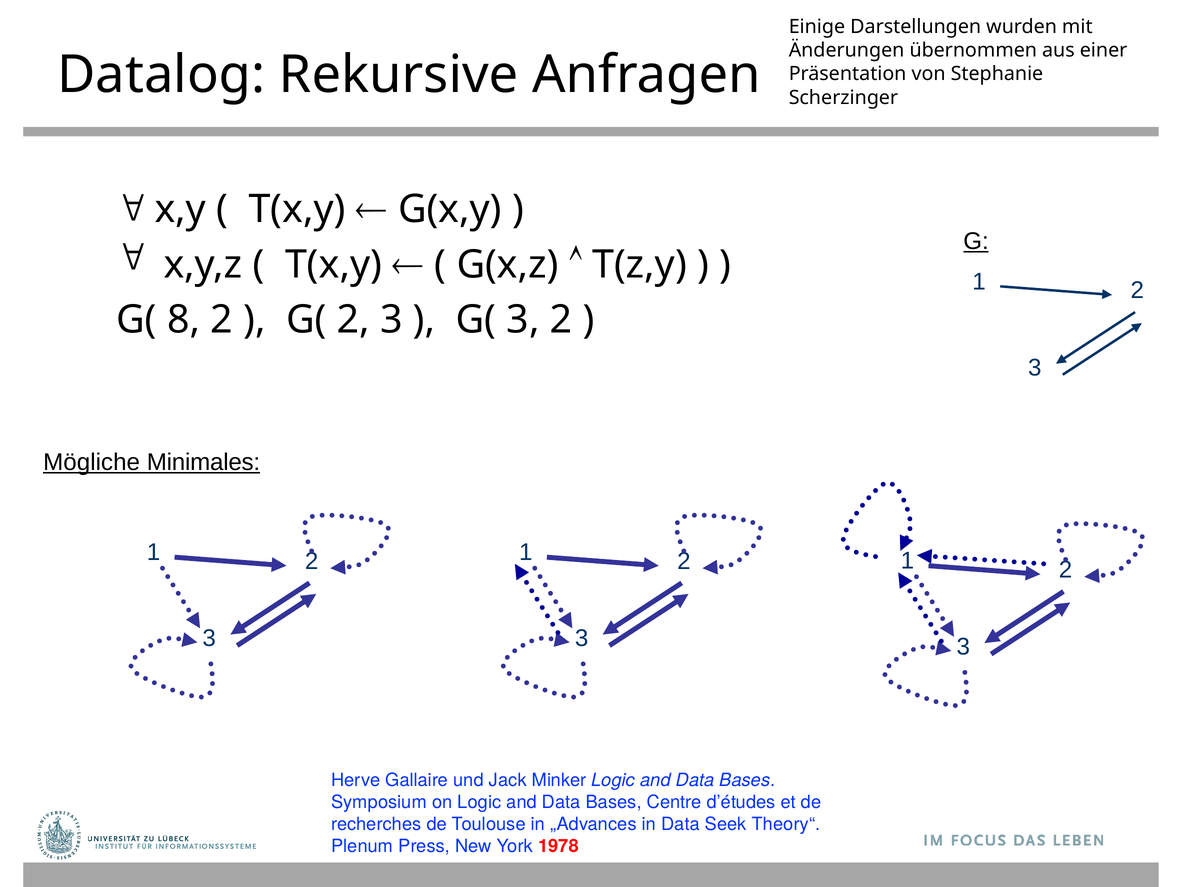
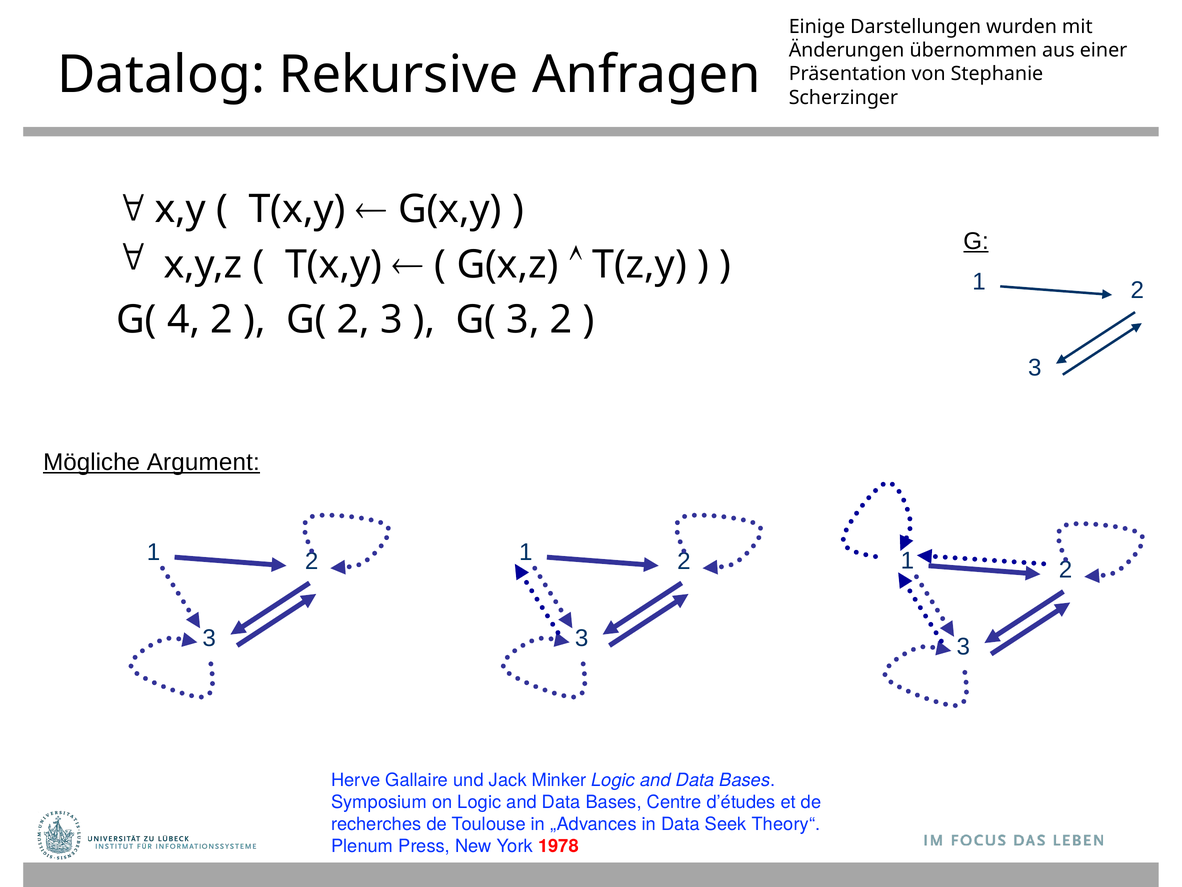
8: 8 -> 4 (184, 319)
Minimales: Minimales -> Argument (203, 462)
